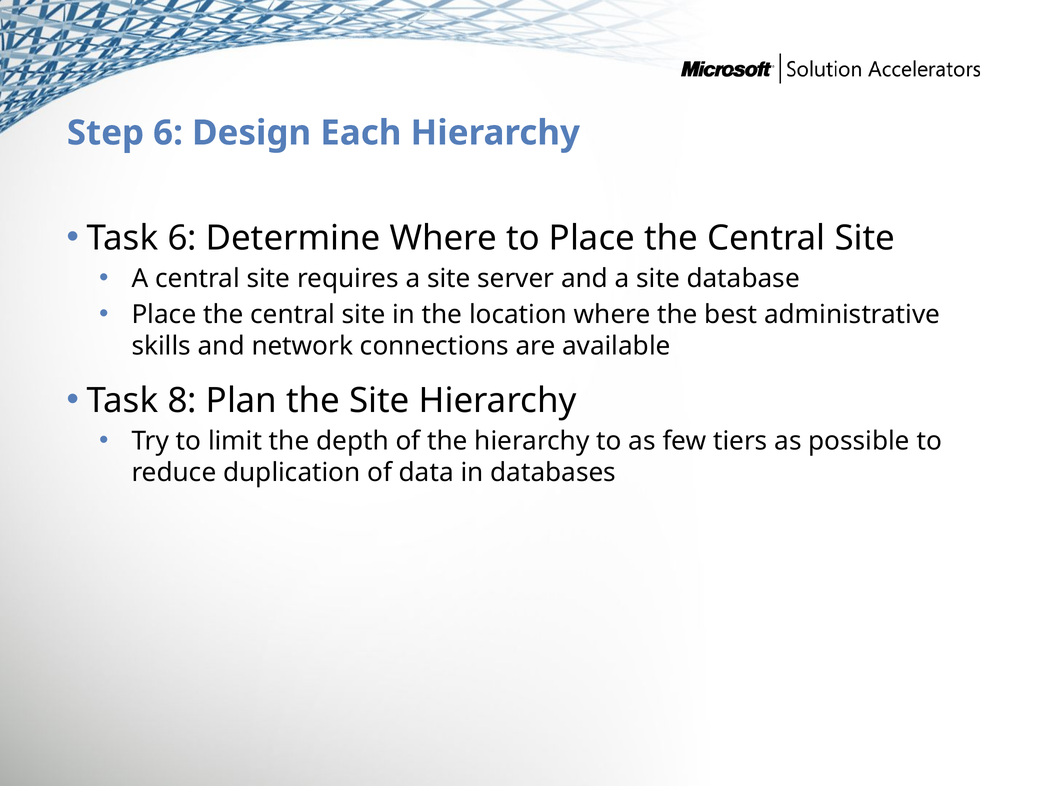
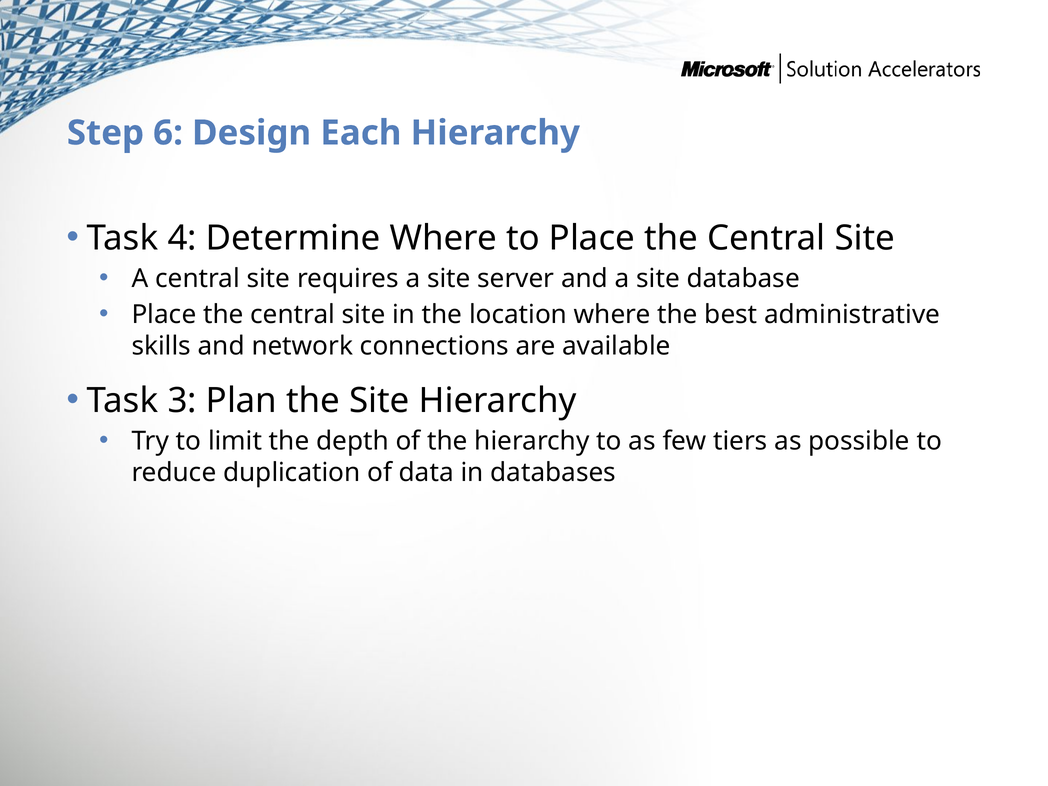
Task 6: 6 -> 4 (182, 238)
8: 8 -> 3 (182, 401)
